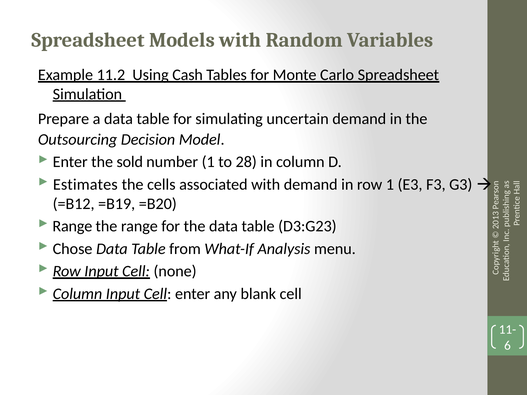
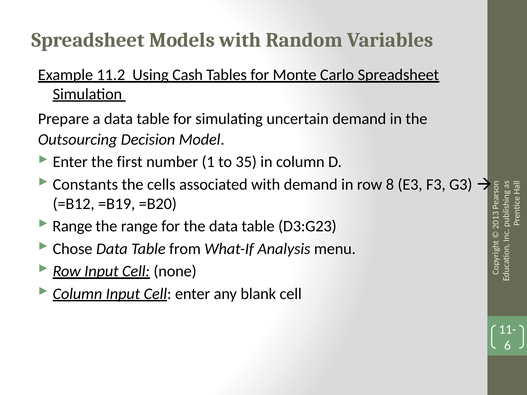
sold: sold -> first (130, 162)
28: 28 -> 35 (246, 162)
Estimates: Estimates -> Constants (85, 185)
row 1: 1 -> 8 (390, 185)
